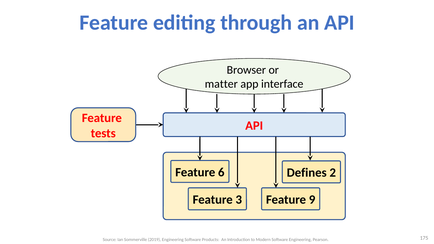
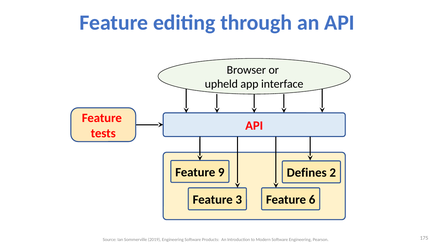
matter: matter -> upheld (221, 84)
6: 6 -> 9 (221, 172)
9: 9 -> 6 (312, 200)
